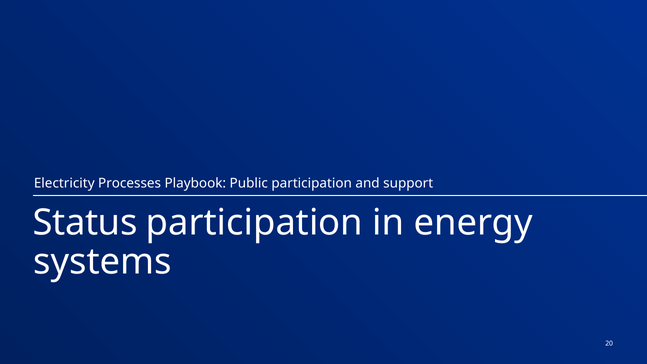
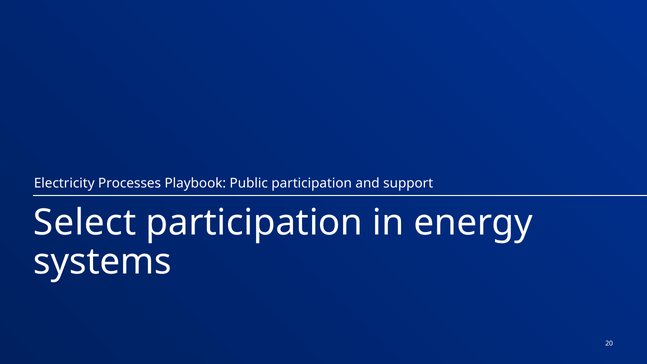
Status: Status -> Select (85, 223)
